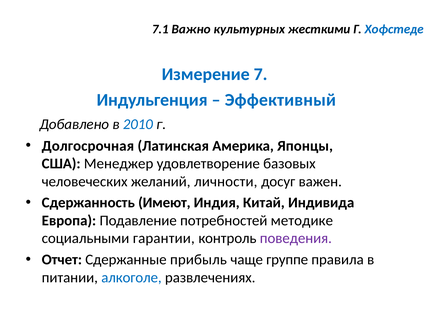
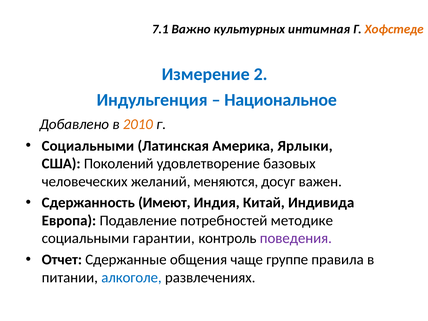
жесткими: жесткими -> интимная (319, 29)
Хофстеде colour: blue -> orange (394, 29)
7: 7 -> 2 (261, 74)
Эффективный: Эффективный -> Национальное (281, 100)
2010 colour: blue -> orange (138, 124)
Долгосрочная: Долгосрочная -> Социальными (88, 146)
Японцы: Японцы -> Ярлыки (305, 146)
Менеджер: Менеджер -> Поколений (119, 164)
личности: личности -> меняются (226, 181)
прибыль: прибыль -> общения (199, 260)
